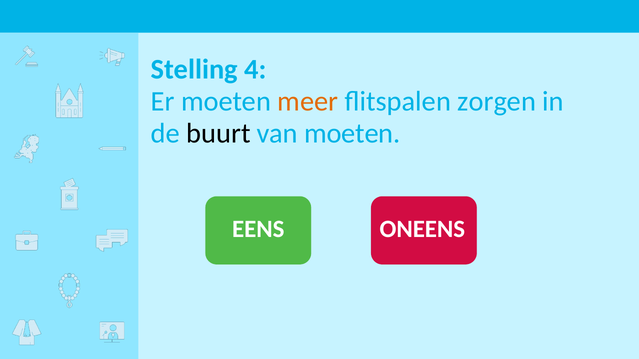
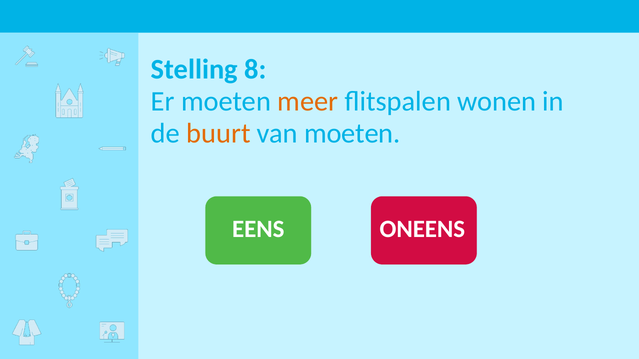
4: 4 -> 8 (255, 70)
zorgen: zorgen -> wonen (497, 102)
buurt colour: black -> orange (218, 134)
